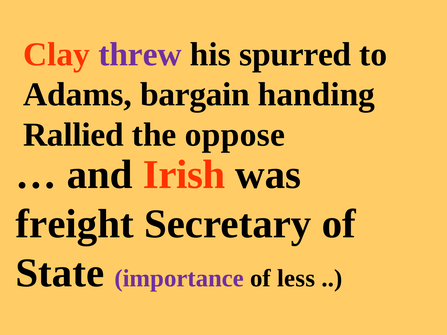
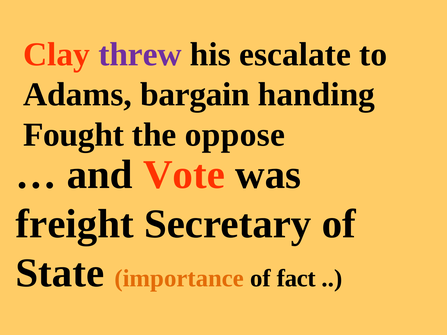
spurred: spurred -> escalate (295, 54)
Rallied: Rallied -> Fought (73, 135)
Irish: Irish -> Vote (184, 175)
importance colour: purple -> orange (179, 279)
less: less -> fact (296, 279)
